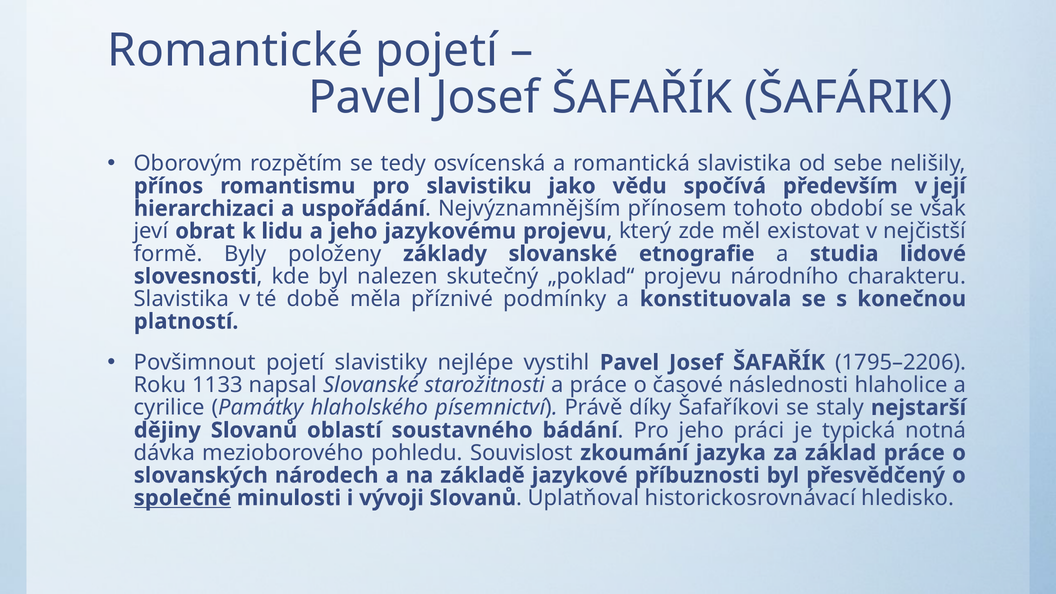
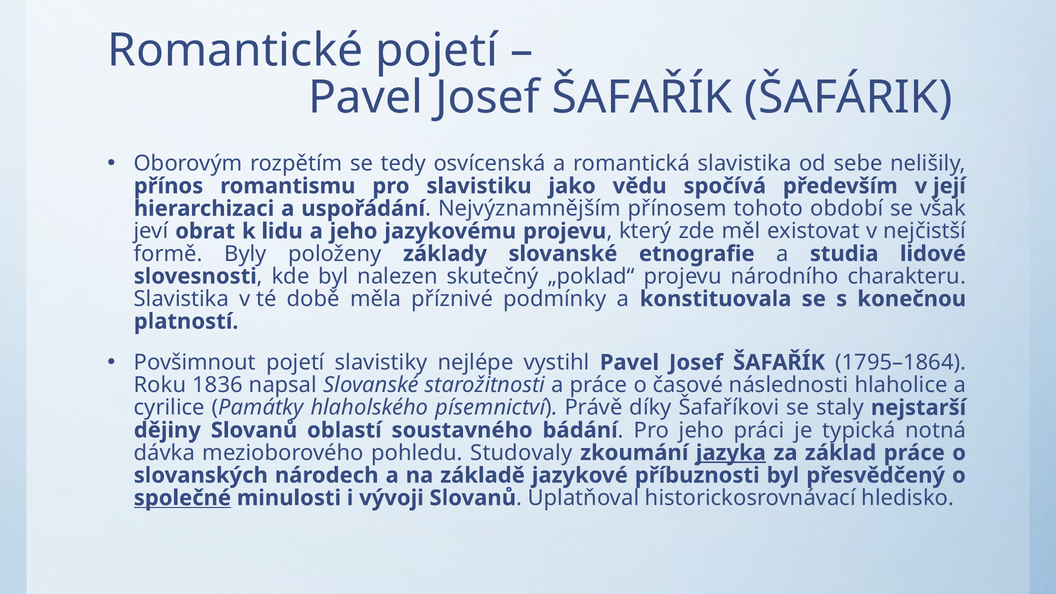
1795–2206: 1795–2206 -> 1795–1864 (901, 363)
1133: 1133 -> 1836 (218, 385)
Souvislost: Souvislost -> Studovaly (521, 453)
jazyka underline: none -> present (731, 453)
